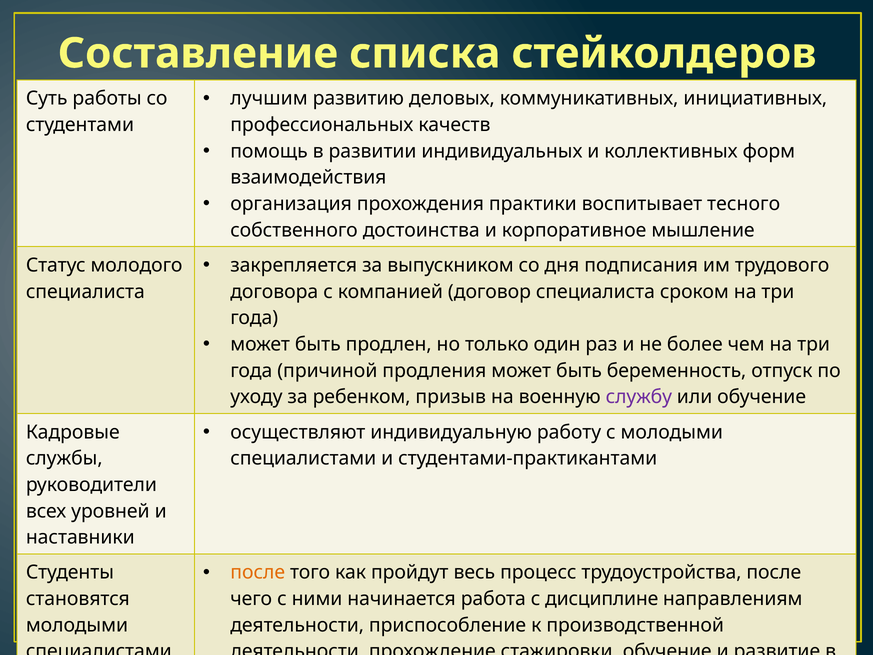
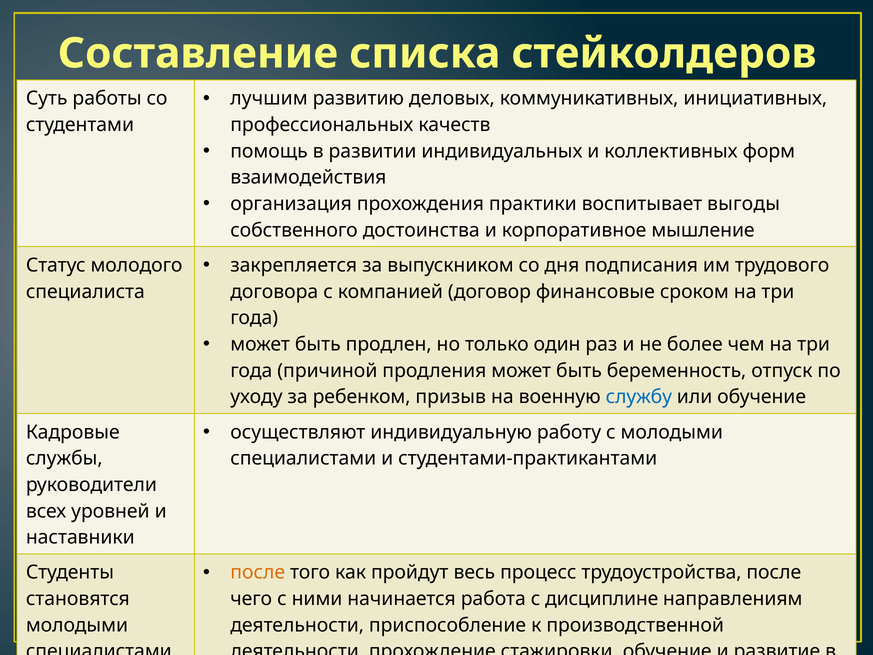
тесного: тесного -> выгоды (744, 204)
договор специалиста: специалиста -> финансовые (595, 292)
службу colour: purple -> blue (639, 397)
